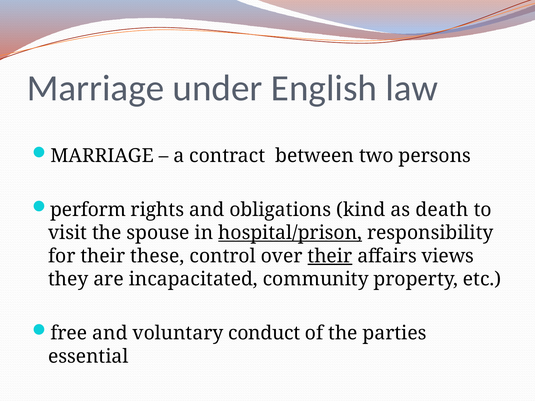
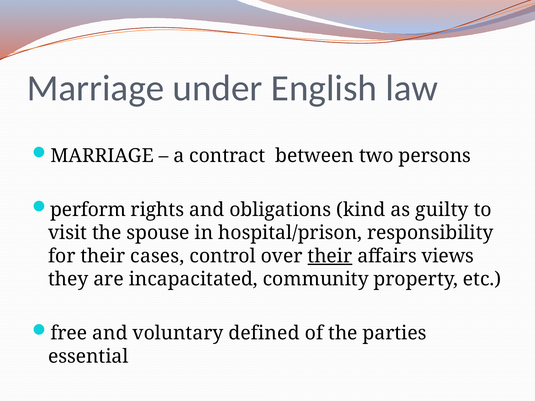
death: death -> guilty (442, 210)
hospital/prison underline: present -> none (290, 233)
these: these -> cases (157, 256)
conduct: conduct -> defined (264, 333)
